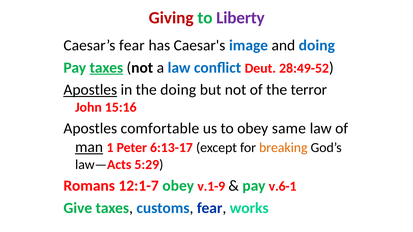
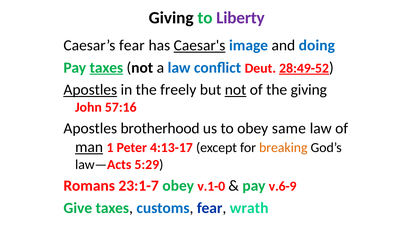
Giving colour: red -> black (171, 18)
Caesar's underline: none -> present (199, 45)
28:49-52 underline: none -> present (304, 68)
the doing: doing -> freely (178, 90)
not underline: none -> present (236, 90)
the terror: terror -> giving (309, 90)
15:16: 15:16 -> 57:16 (121, 107)
comfortable: comfortable -> brotherhood (160, 129)
6:13-17: 6:13-17 -> 4:13-17 (171, 148)
12:1-7: 12:1-7 -> 23:1-7 (139, 186)
v.1-9: v.1-9 -> v.1-0 (211, 187)
v.6-1: v.6-1 -> v.6-9 (283, 187)
works: works -> wrath (249, 208)
